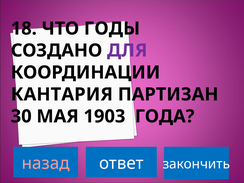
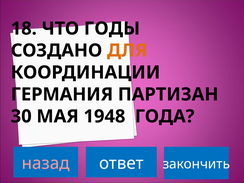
ДЛЯ colour: purple -> orange (127, 51)
КАНТАРИЯ: КАНТАРИЯ -> ГЕРМАНИЯ (62, 94)
1903: 1903 -> 1948 (104, 116)
